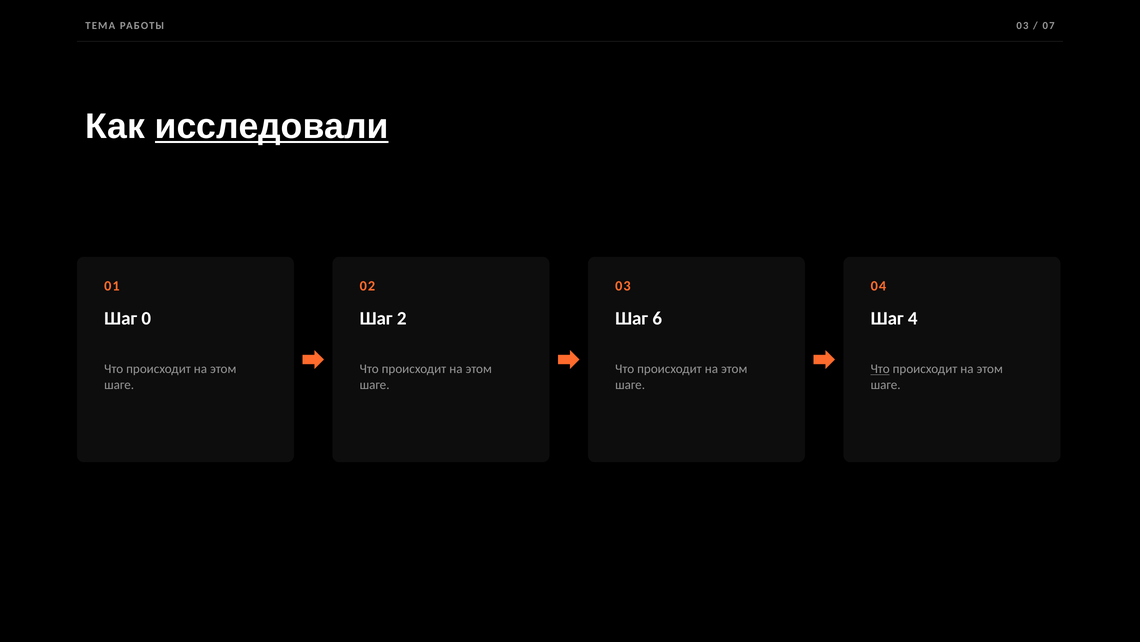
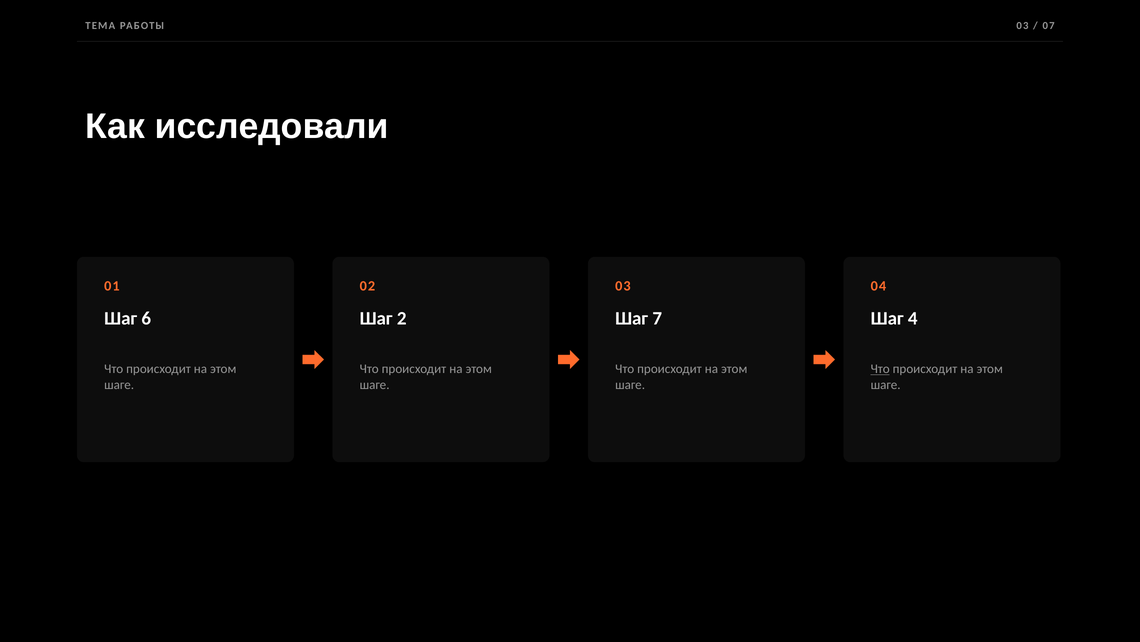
исследовали underline: present -> none (272, 126)
0: 0 -> 6 (146, 318)
6: 6 -> 7 (657, 318)
